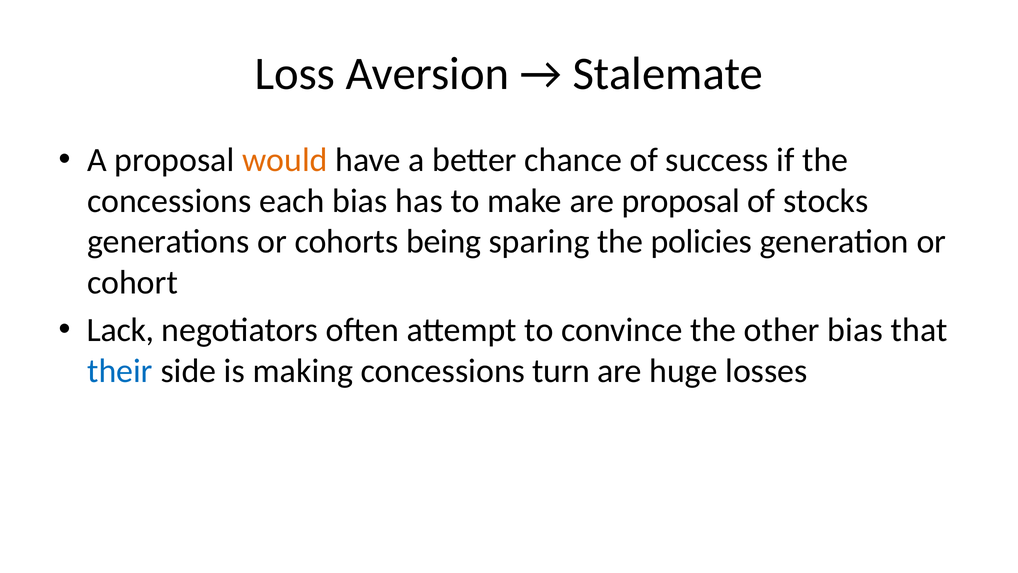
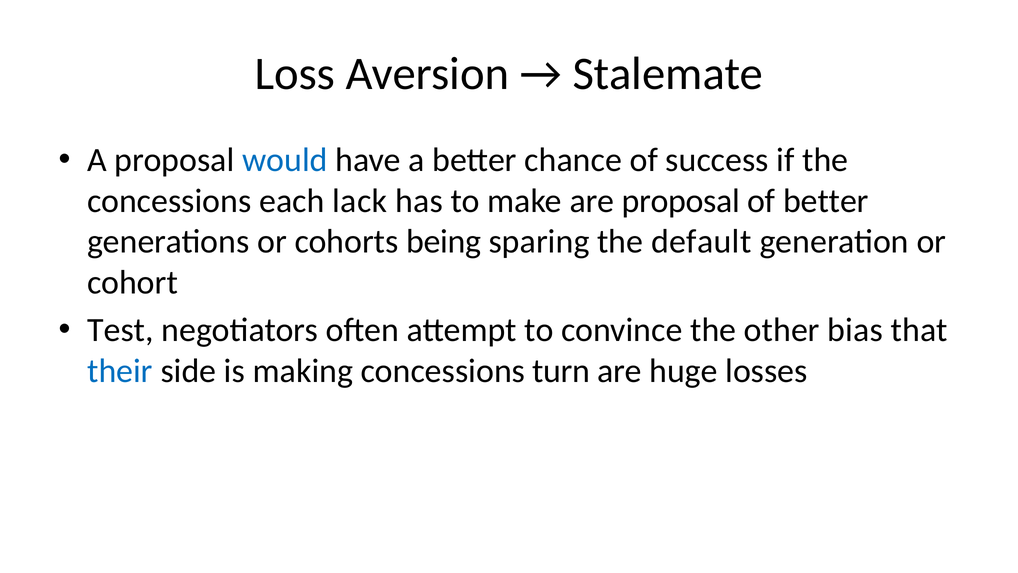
would colour: orange -> blue (285, 160)
each bias: bias -> lack (360, 201)
of stocks: stocks -> better (826, 201)
policies: policies -> default (701, 242)
Lack: Lack -> Test (120, 330)
